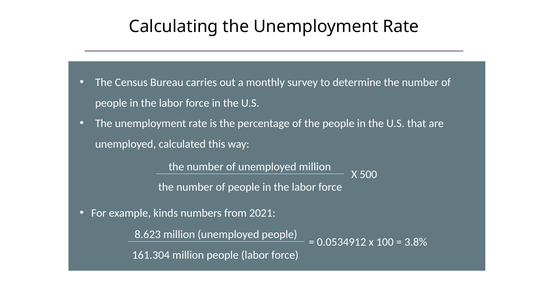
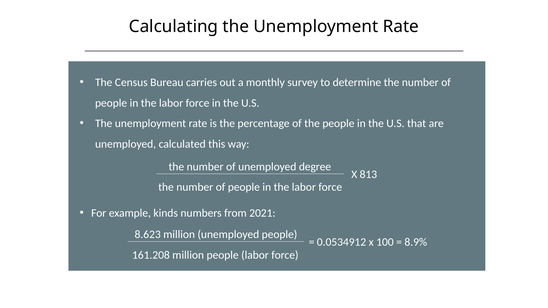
unemployed million: million -> degree (315, 167)
500: 500 -> 813 (368, 175)
3.8%: 3.8% -> 8.9% (416, 242)
161.304: 161.304 -> 161.208 (151, 255)
